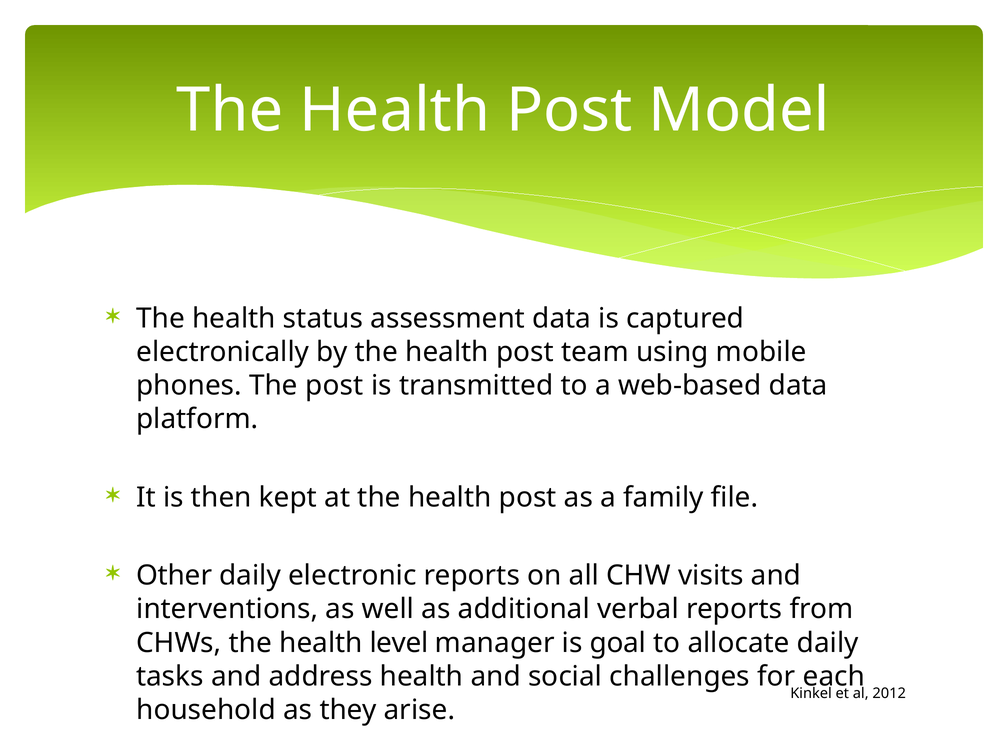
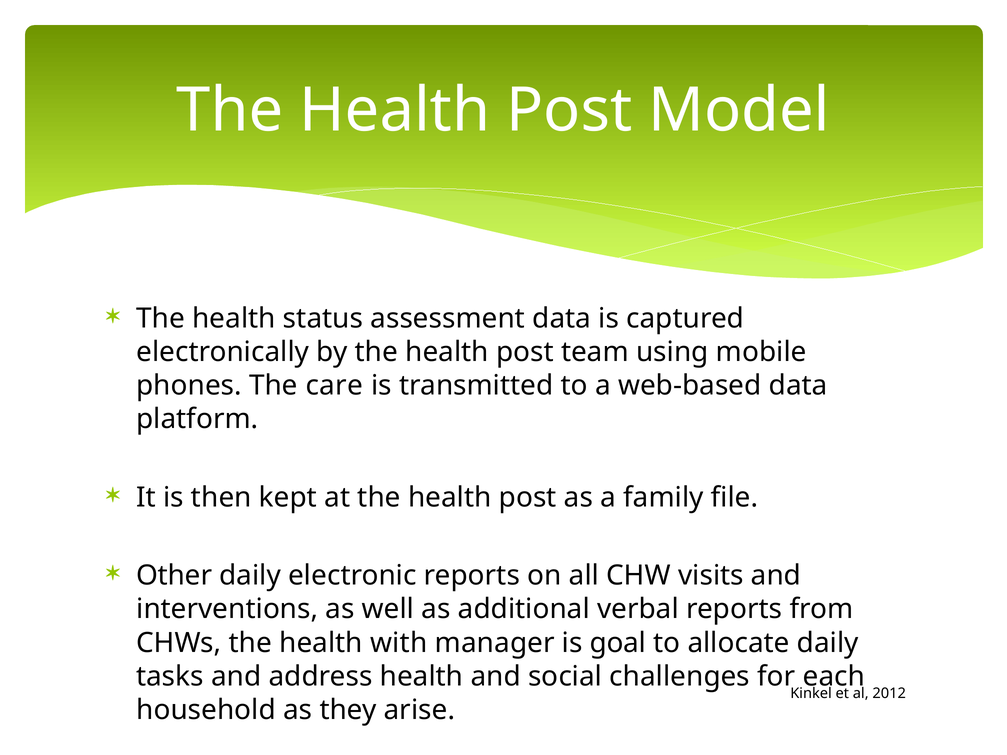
The post: post -> care (334, 386)
level: level -> with (399, 643)
